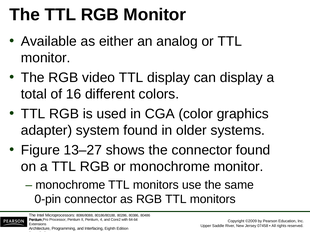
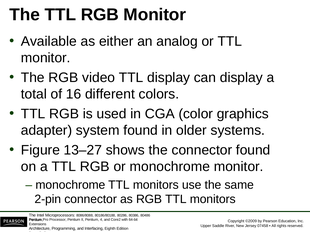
0-pin: 0-pin -> 2-pin (48, 200)
